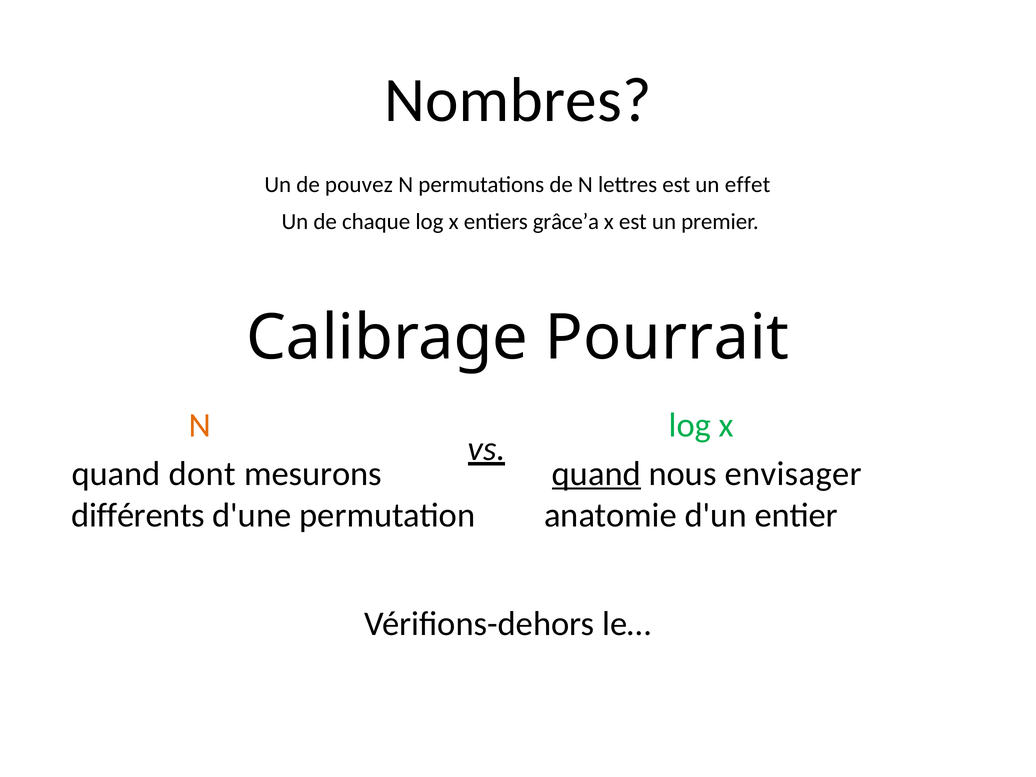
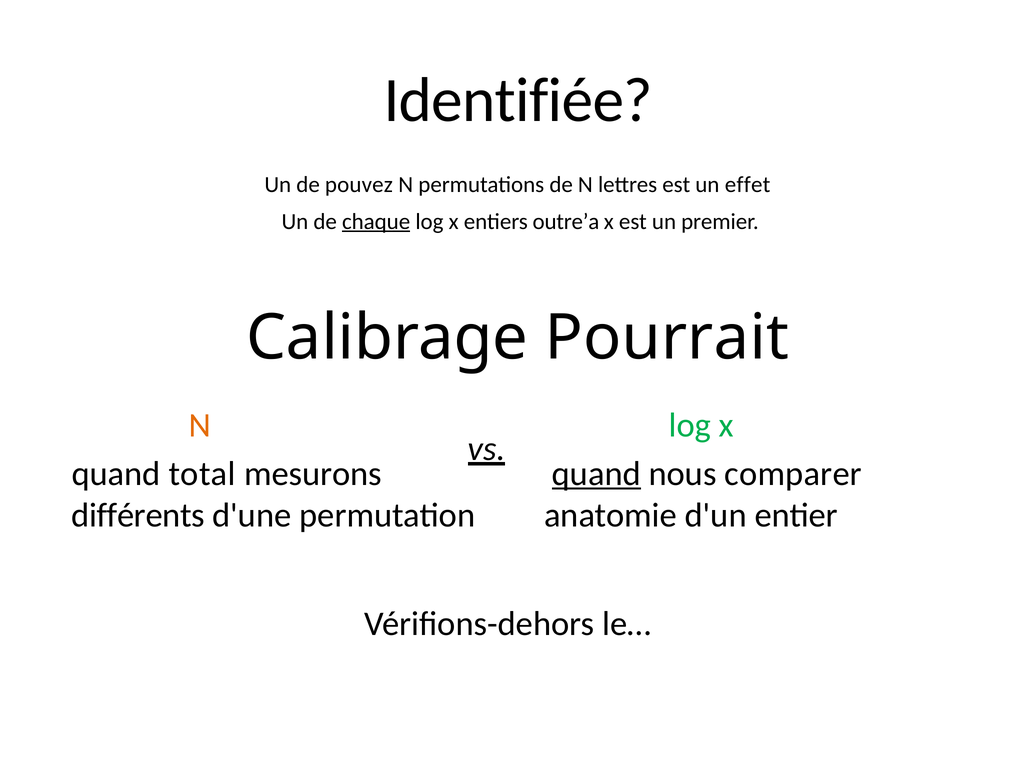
Nombres: Nombres -> Identifiée (518, 100)
chaque underline: none -> present (376, 221)
grâce’a: grâce’a -> outre’a (566, 221)
dont: dont -> total (202, 474)
envisager: envisager -> comparer (793, 474)
